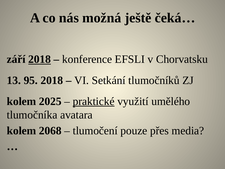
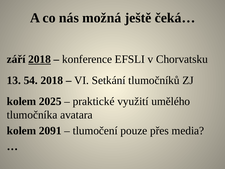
95: 95 -> 54 (31, 80)
praktické underline: present -> none (94, 101)
2068: 2068 -> 2091 (50, 130)
